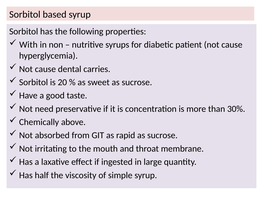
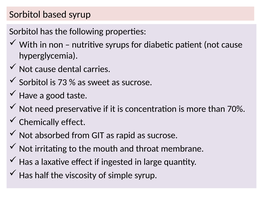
20: 20 -> 73 (62, 82)
30%: 30% -> 70% (236, 109)
Chemically above: above -> effect (73, 122)
